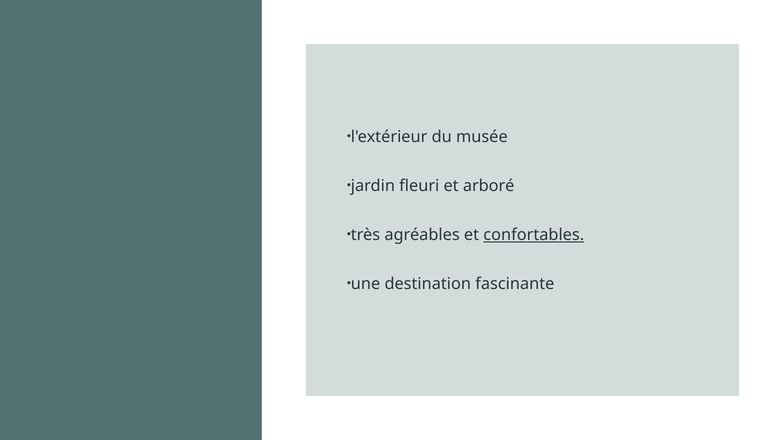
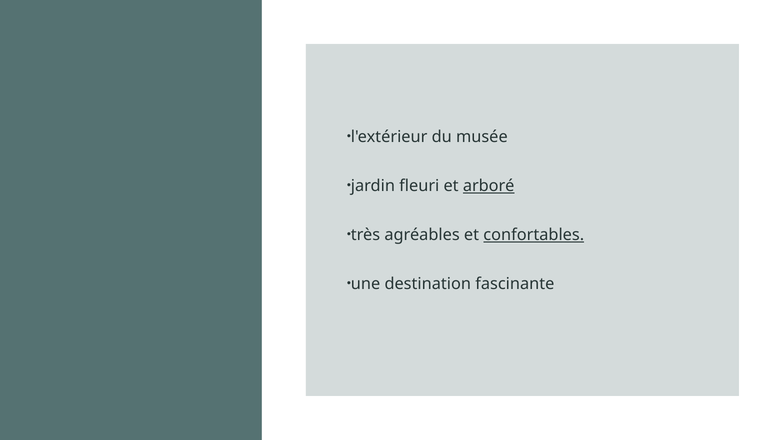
arboré underline: none -> present (489, 186)
